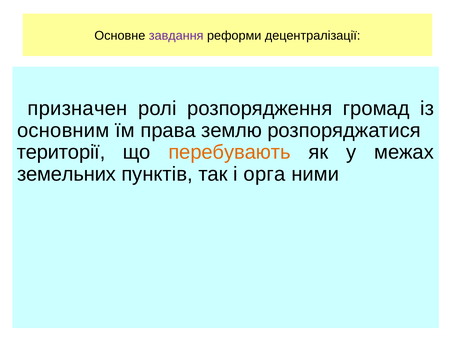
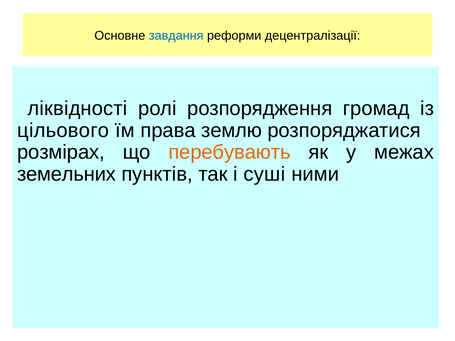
завдання colour: purple -> blue (176, 36)
призначен: призначен -> ліквідності (78, 109)
основним: основним -> цільового (63, 131)
території: території -> розмірах (61, 152)
орга: орга -> суші (264, 174)
